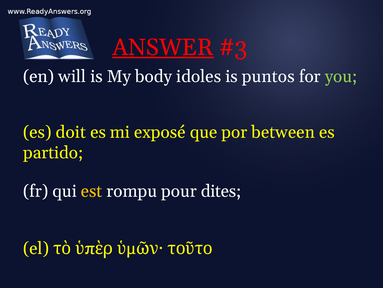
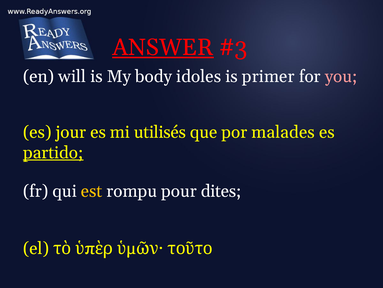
puntos: puntos -> primer (268, 76)
you colour: light green -> pink (341, 76)
doit: doit -> jour (71, 132)
exposé: exposé -> utilisés (160, 132)
between: between -> malades (283, 132)
partido underline: none -> present (53, 152)
